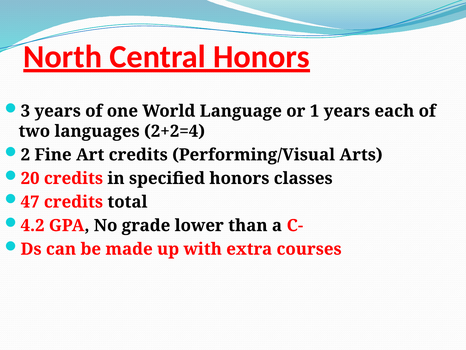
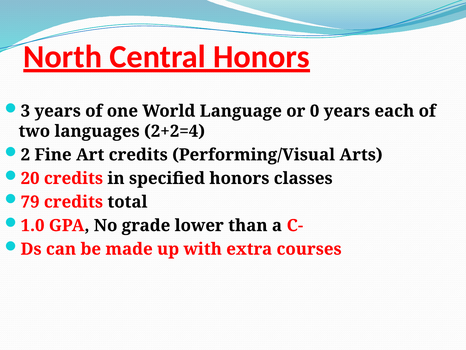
1: 1 -> 0 (315, 111)
47: 47 -> 79 (30, 202)
4.2: 4.2 -> 1.0 (33, 225)
